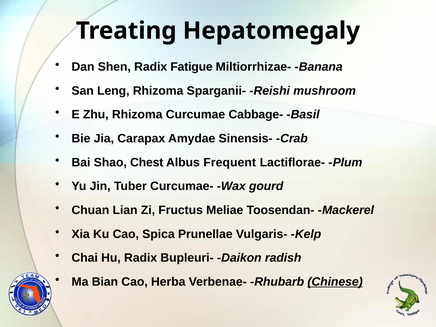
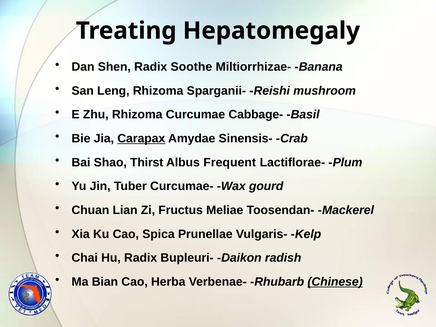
Fatigue: Fatigue -> Soothe (191, 67)
Carapax underline: none -> present (141, 139)
Chest: Chest -> Thirst (147, 162)
